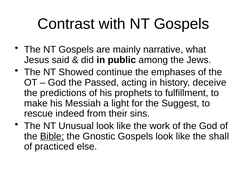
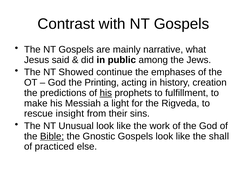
Passed: Passed -> Printing (102, 83)
deceive: deceive -> creation (210, 83)
his underline: none -> present (106, 93)
Suggest: Suggest -> Rigveda (180, 103)
indeed: indeed -> insight (70, 114)
